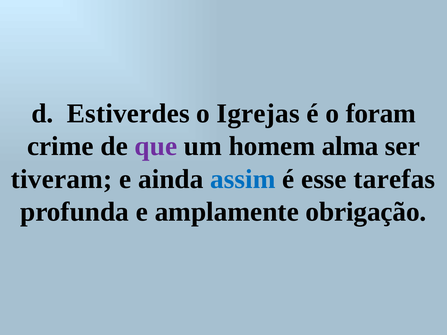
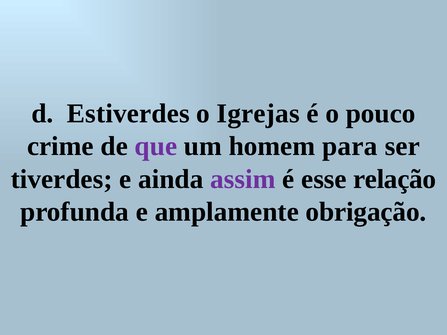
foram: foram -> pouco (381, 114)
alma: alma -> para (350, 146)
tiveram: tiveram -> tiverdes (62, 179)
assim colour: blue -> purple (243, 179)
tarefas: tarefas -> relação (395, 179)
